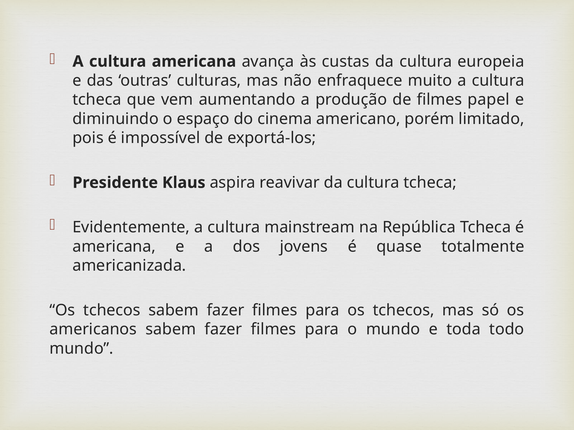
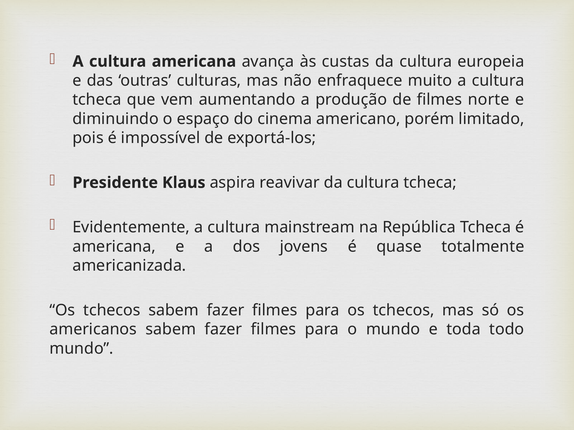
papel: papel -> norte (489, 100)
